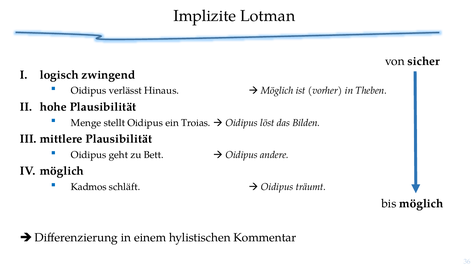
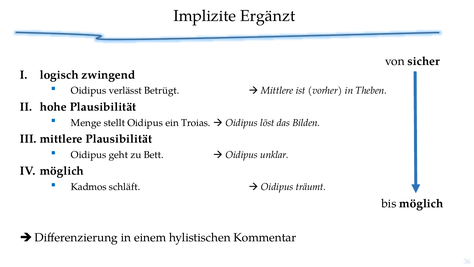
Lotman: Lotman -> Ergänzt (268, 16)
Hinaus: Hinaus -> Betrügt (162, 91)
Möglich: Möglich -> Mittlere (277, 91)
andere: andere -> unklar (274, 155)
